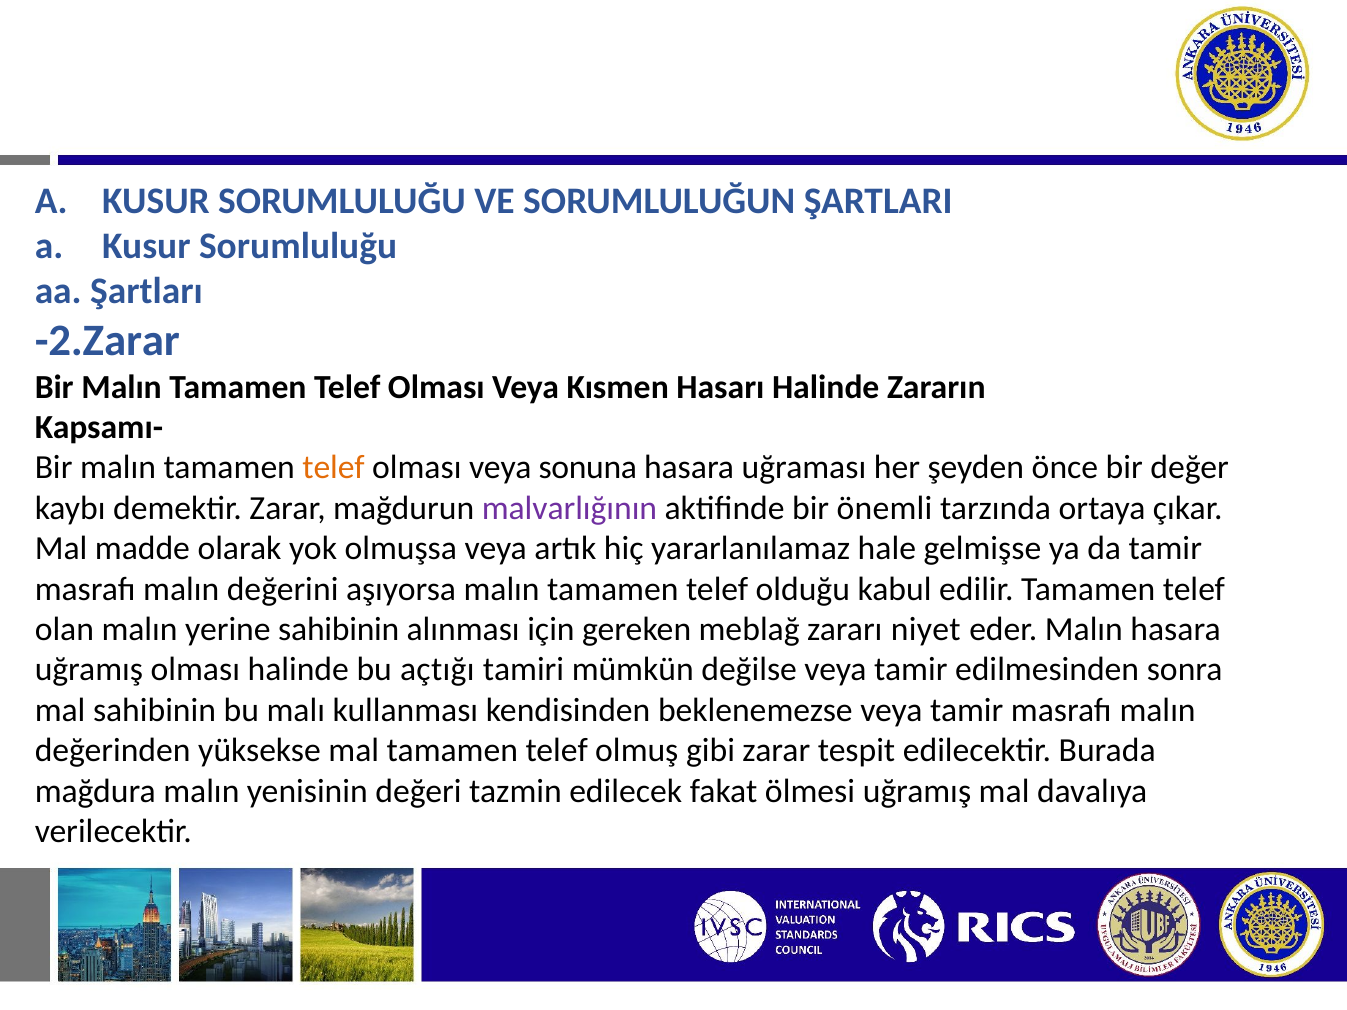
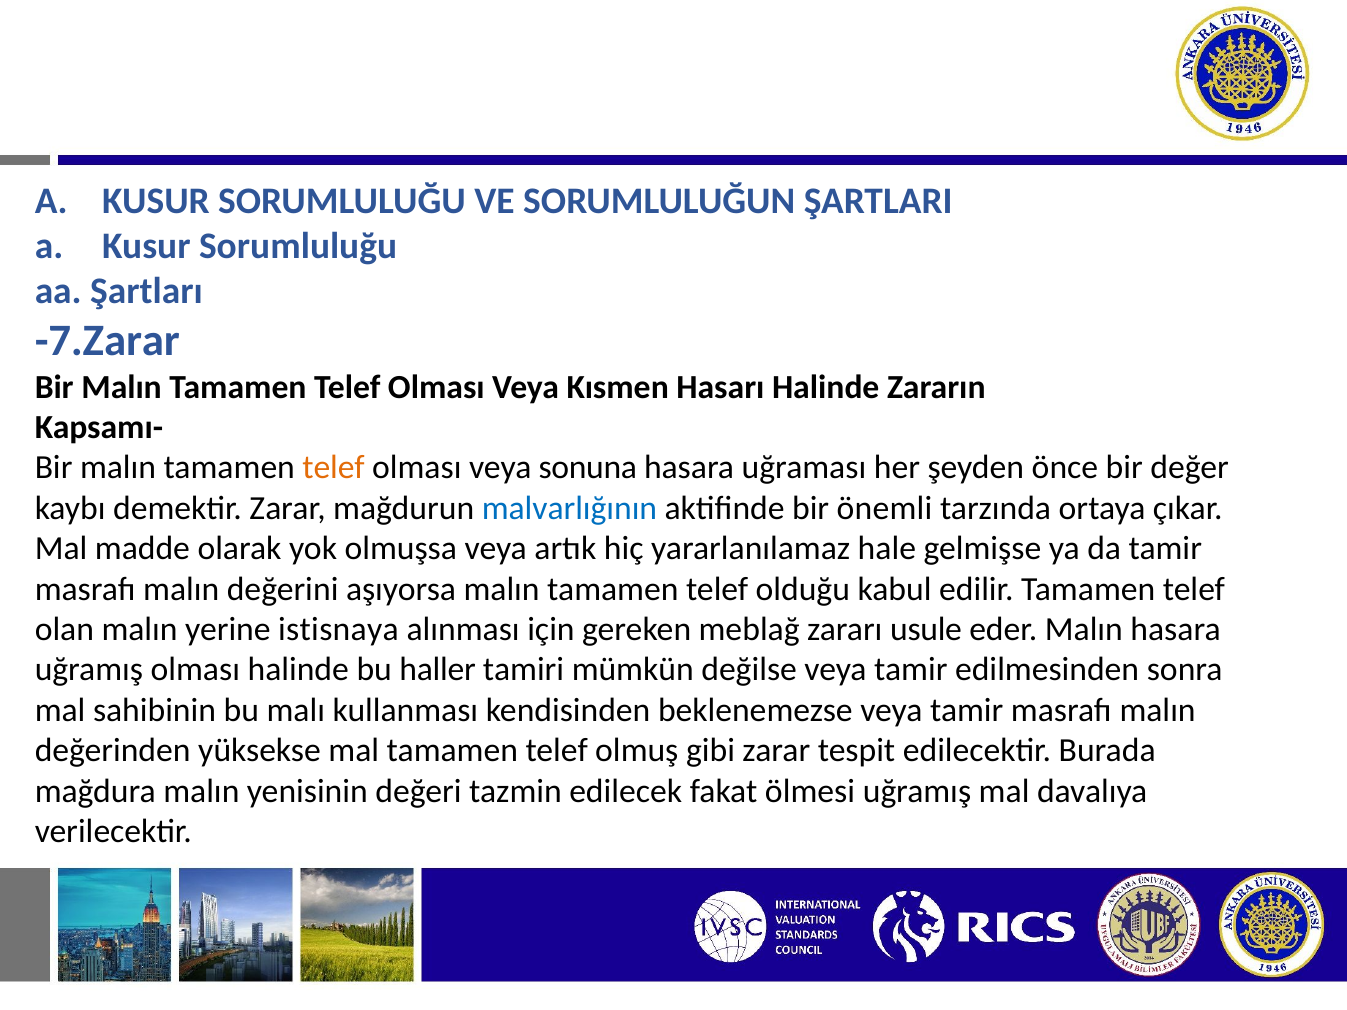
-2.Zarar: -2.Zarar -> -7.Zarar (107, 341)
malvarlığının colour: purple -> blue (569, 508)
yerine sahibinin: sahibinin -> istisnaya (339, 630)
niyet: niyet -> usule (926, 630)
açtığı: açtığı -> haller (438, 670)
